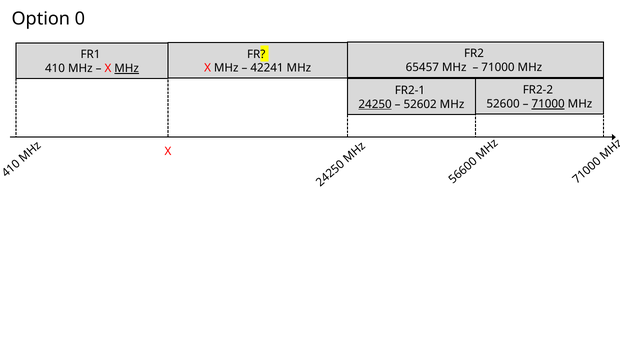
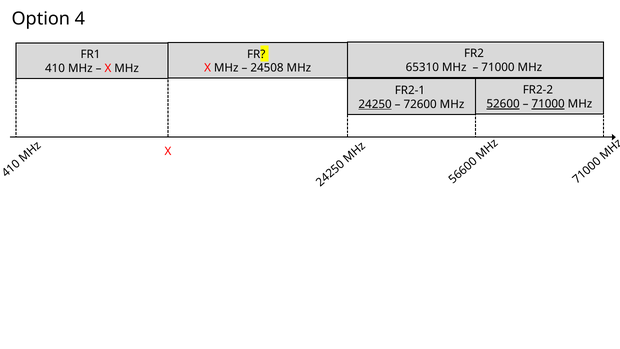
Option 0: 0 -> 4 (80, 19)
65457: 65457 -> 65310 (422, 68)
42241: 42241 -> 24508 (267, 68)
MHz underline: present -> none (127, 68)
52600 underline: none -> present (503, 104)
52602: 52602 -> 72600 (420, 104)
